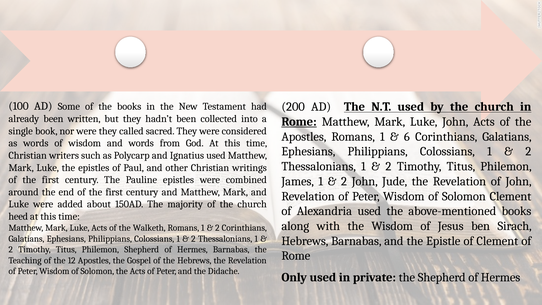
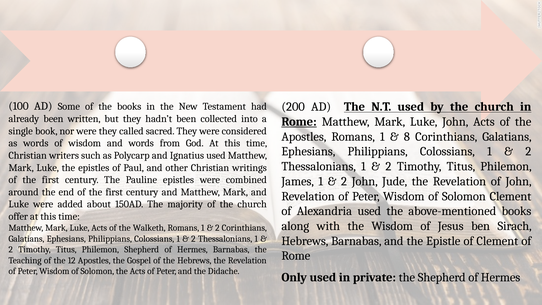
6: 6 -> 8 (407, 137)
heed: heed -> offer (18, 216)
